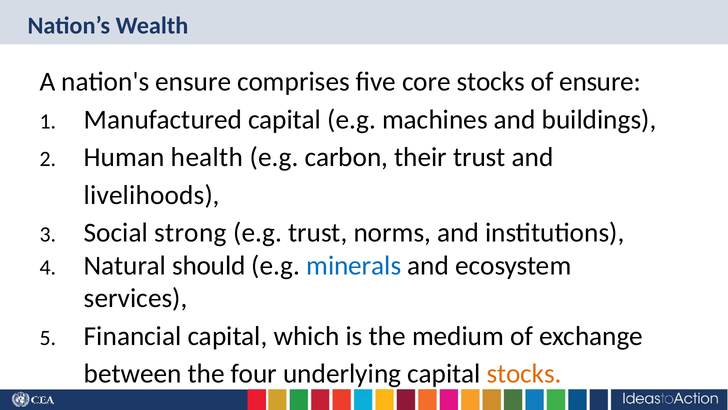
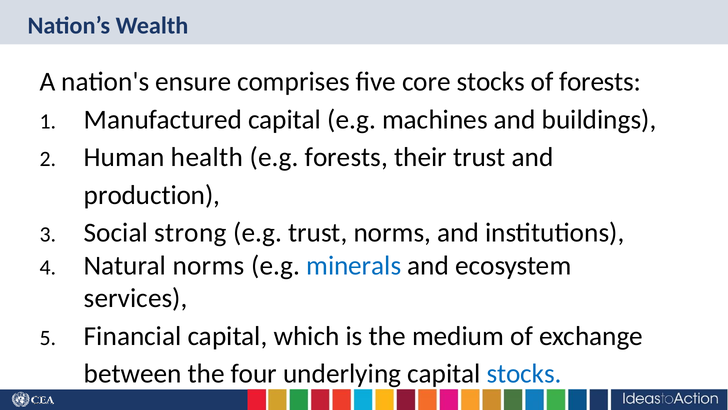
of ensure: ensure -> forests (600, 82)
e.g carbon: carbon -> forests (346, 157)
livelihoods: livelihoods -> production (152, 195)
Natural should: should -> norms (209, 265)
stocks colour: orange -> blue (524, 373)
